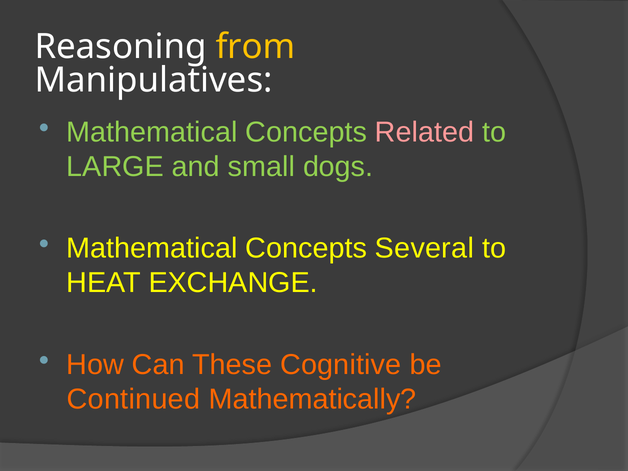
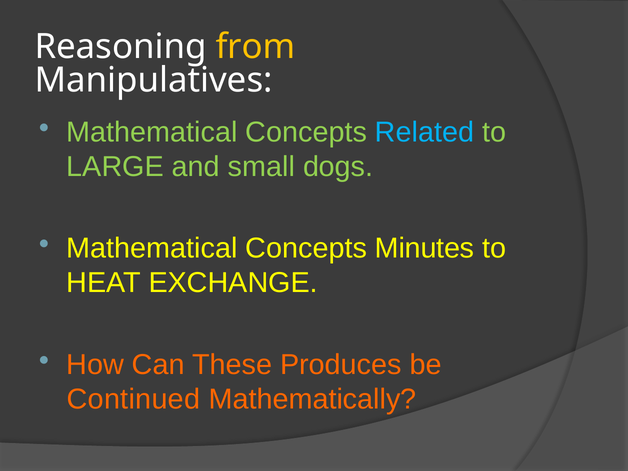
Related colour: pink -> light blue (425, 132)
Several: Several -> Minutes (425, 248)
Cognitive: Cognitive -> Produces (341, 365)
